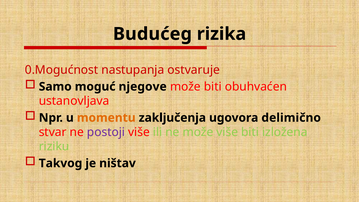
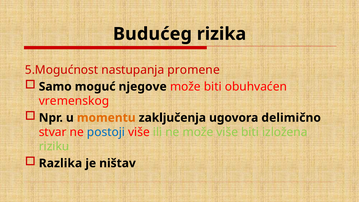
0.Mogućnost: 0.Mogućnost -> 5.Mogućnost (62, 70)
ostvaruje: ostvaruje -> promene (194, 70)
ustanovljava: ustanovljava -> vremenskog (74, 101)
postoji colour: purple -> blue (106, 132)
Takvog: Takvog -> Razlika (60, 163)
